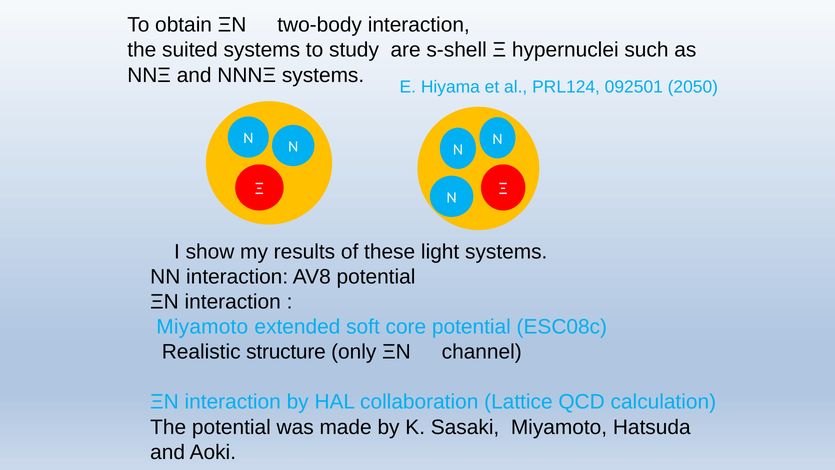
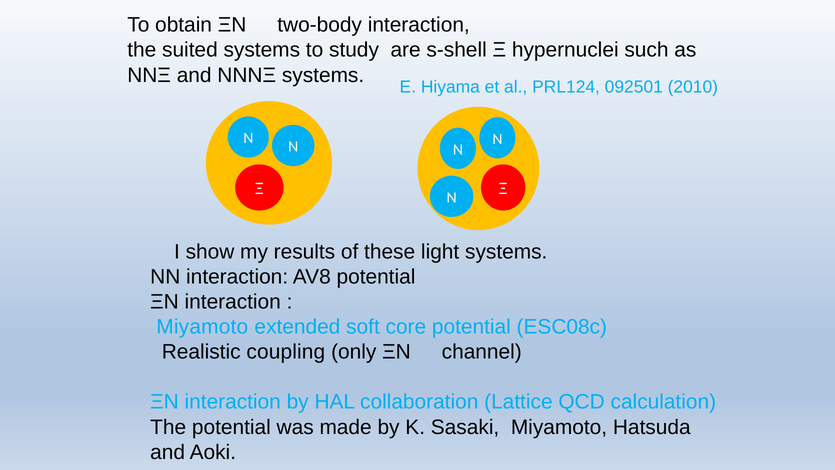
2050: 2050 -> 2010 (693, 87)
structure: structure -> coupling (286, 352)
